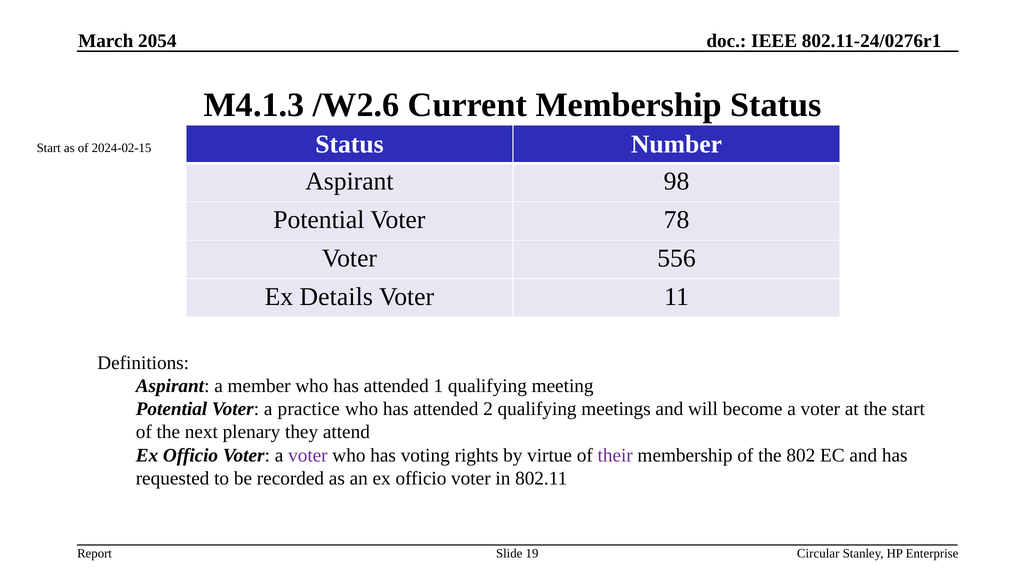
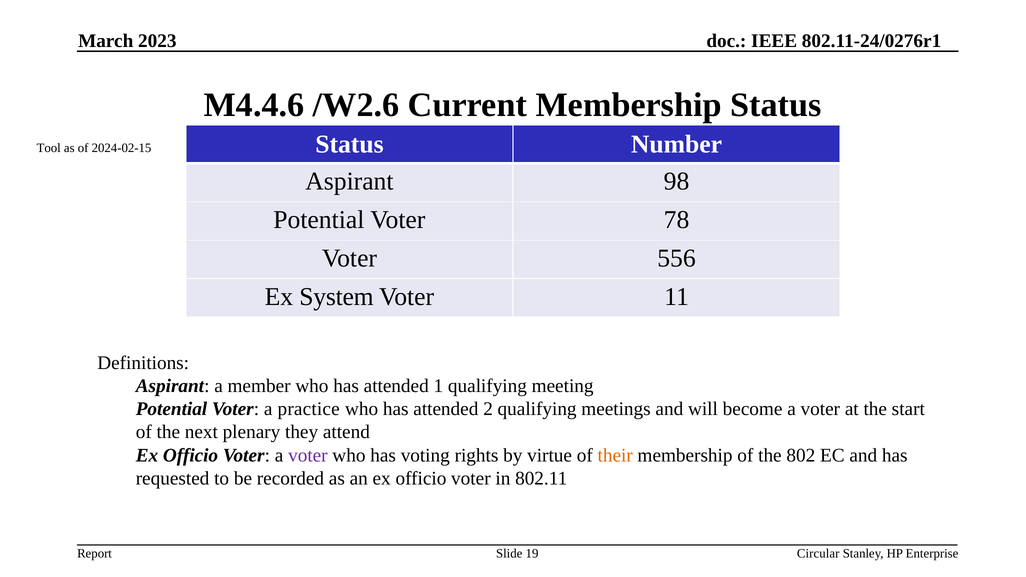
2054: 2054 -> 2023 (157, 41)
M4.1.3: M4.1.3 -> M4.4.6 (254, 105)
Start: Start -> Tool (49, 148)
Details: Details -> System (336, 297)
their colour: purple -> orange (615, 455)
